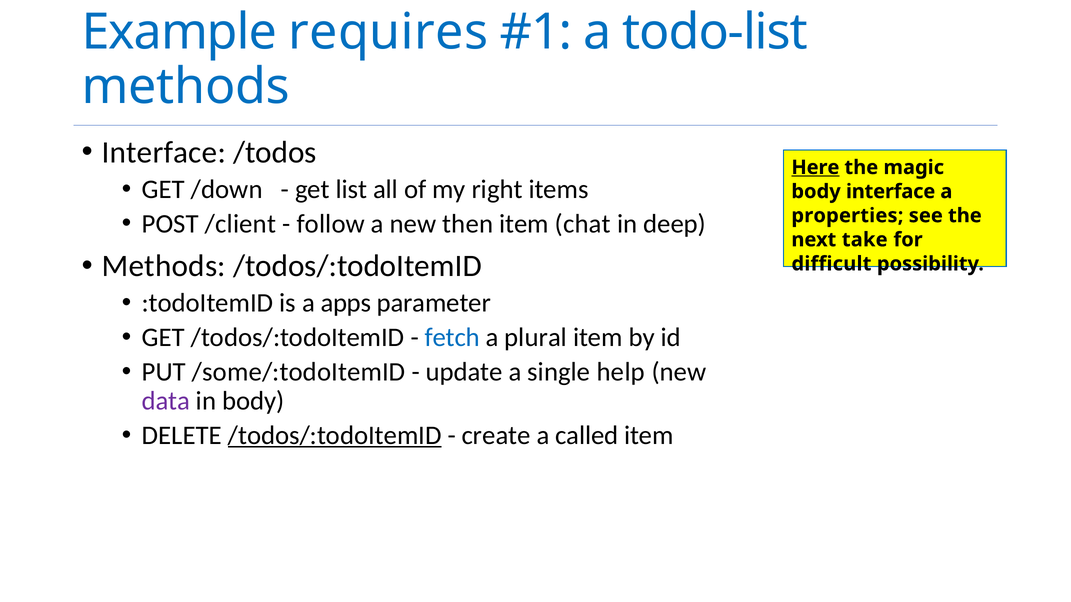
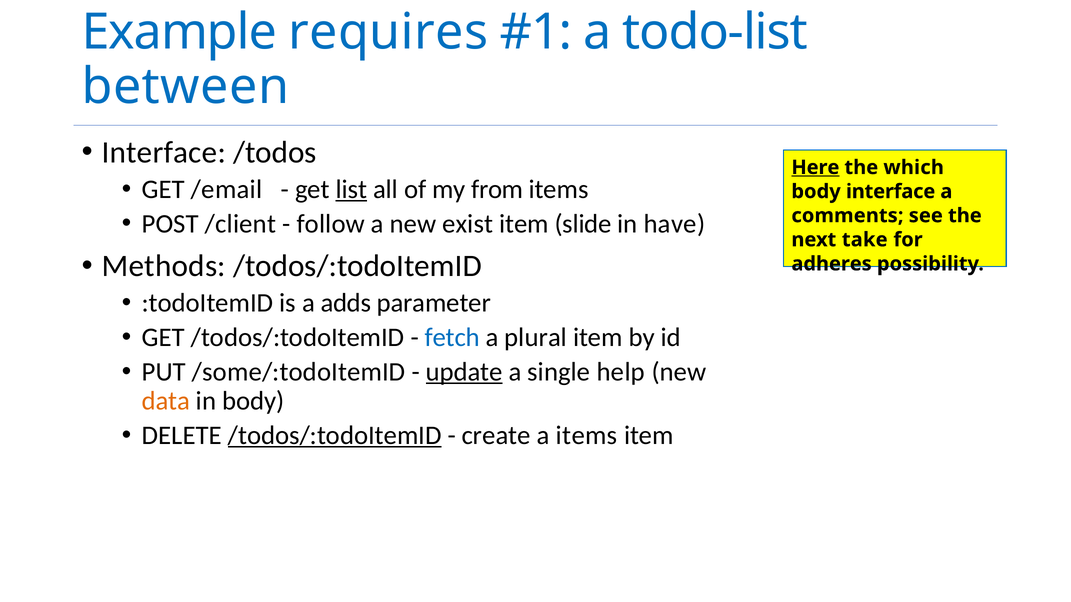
methods: methods -> between (185, 87)
magic: magic -> which (914, 168)
/down: /down -> /email (227, 189)
list underline: none -> present (351, 189)
right: right -> from (497, 189)
then: then -> exist (468, 224)
chat: chat -> slide (583, 224)
deep: deep -> have (674, 224)
properties: properties -> comments (847, 216)
difficult: difficult -> adheres (832, 264)
apps: apps -> adds (346, 303)
update underline: none -> present (464, 372)
data colour: purple -> orange (166, 401)
a called: called -> items (587, 436)
